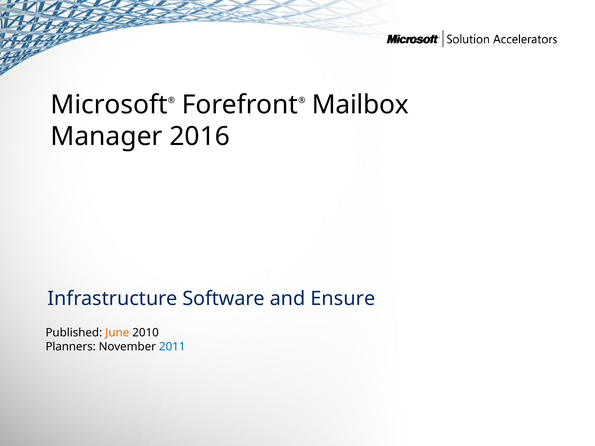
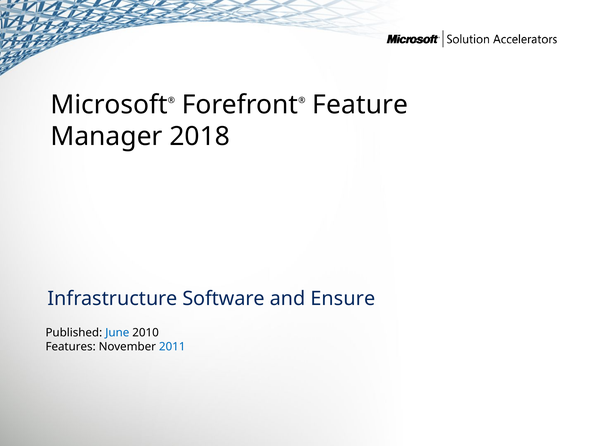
Mailbox: Mailbox -> Feature (360, 105)
2016: 2016 -> 2018 (200, 137)
June colour: orange -> blue (117, 333)
Planners: Planners -> Features (71, 347)
